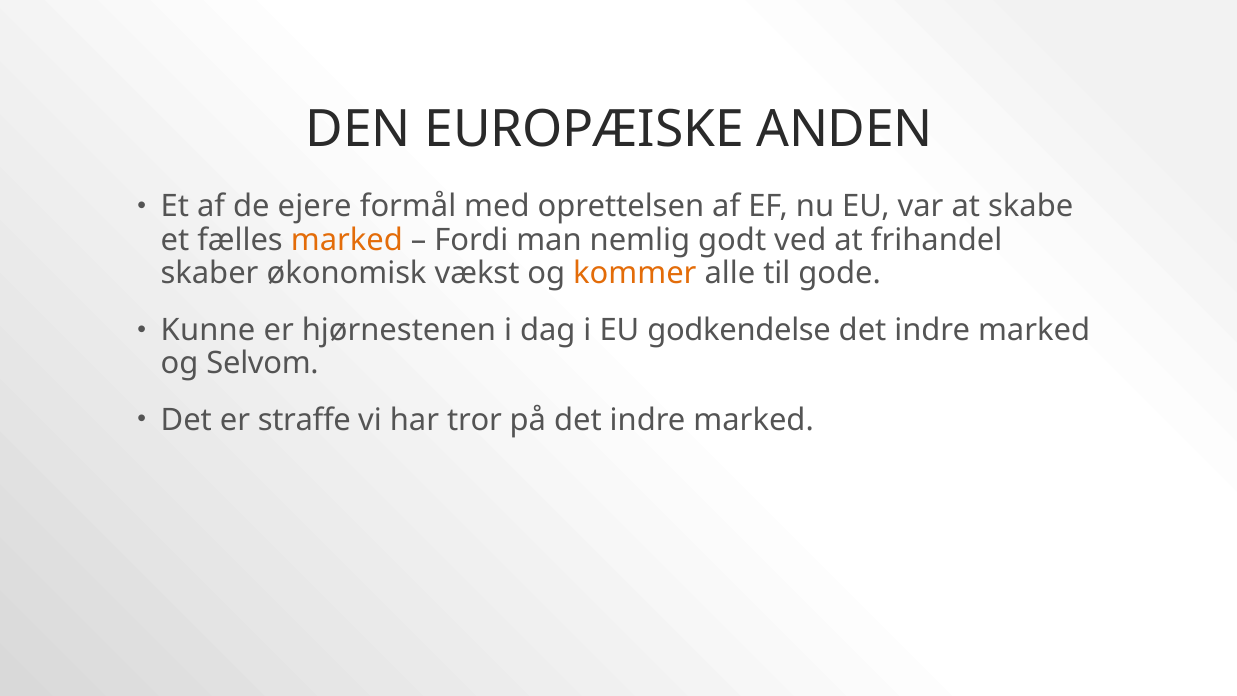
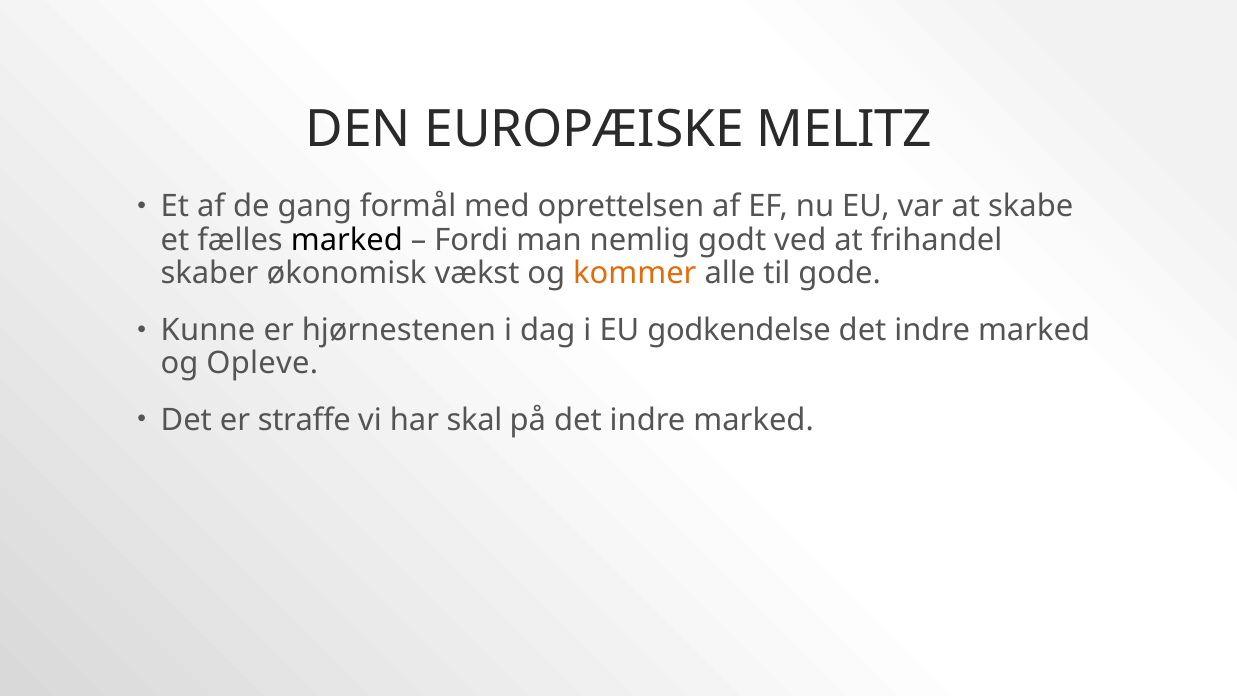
ANDEN: ANDEN -> MELITZ (845, 130)
ejere: ejere -> gang (315, 207)
marked colour: orange -> black (347, 240)
Selvom: Selvom -> Opleve (262, 364)
tror: tror -> skal (475, 420)
